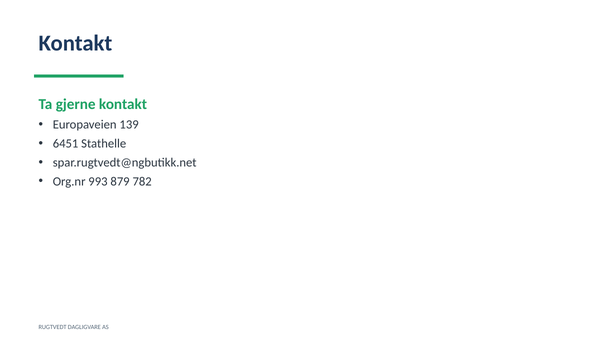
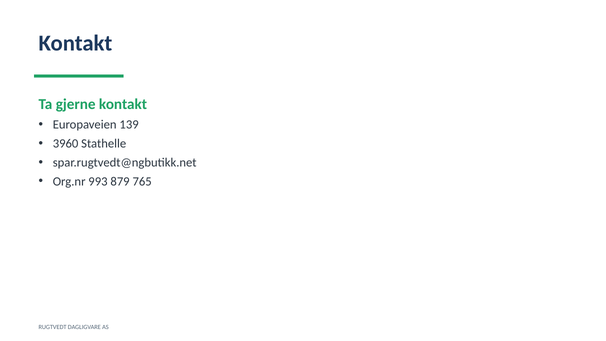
6451: 6451 -> 3960 (66, 144)
782: 782 -> 765 (142, 181)
